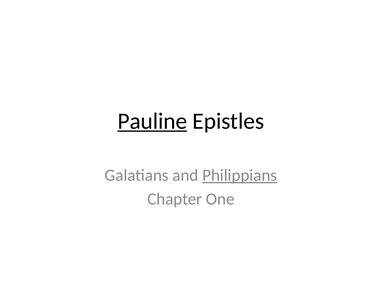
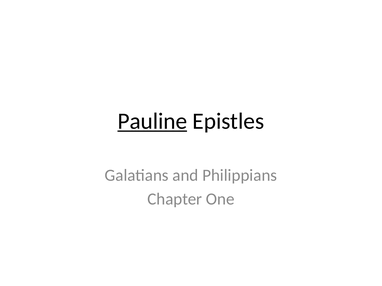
Philippians underline: present -> none (240, 176)
